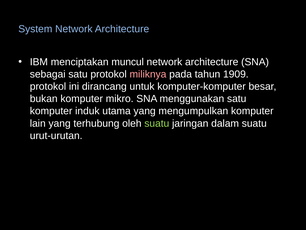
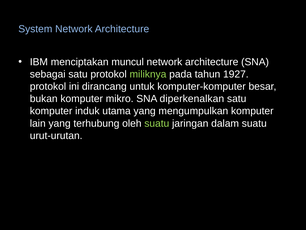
miliknya colour: pink -> light green (148, 74)
1909: 1909 -> 1927 (236, 74)
menggunakan: menggunakan -> diperkenalkan (192, 99)
